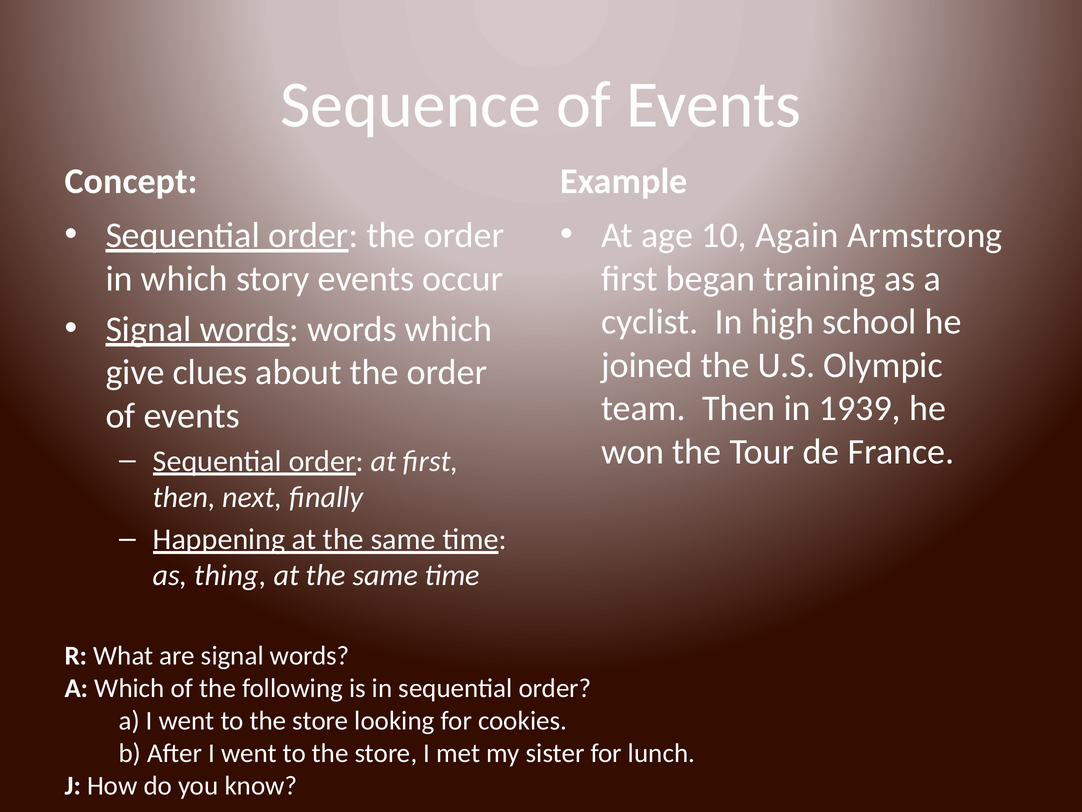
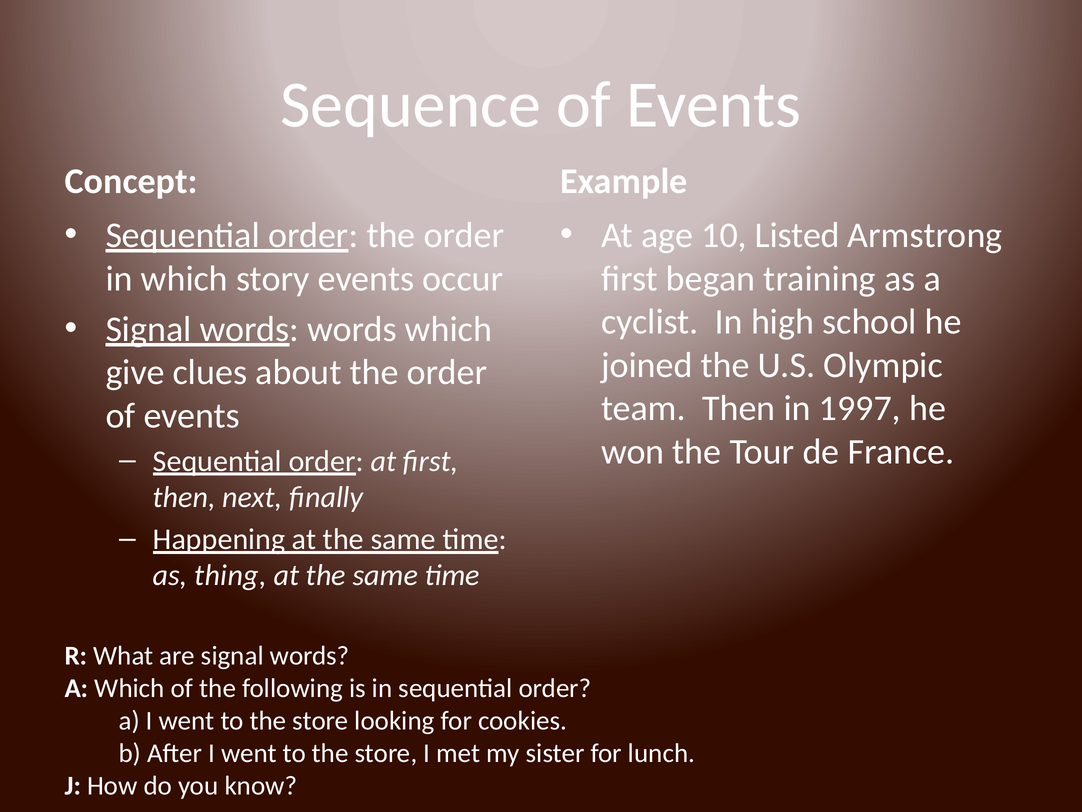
Again: Again -> Listed (797, 235)
1939: 1939 -> 1997 (860, 408)
